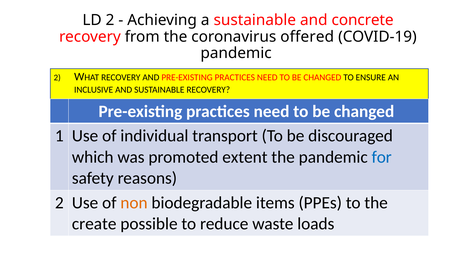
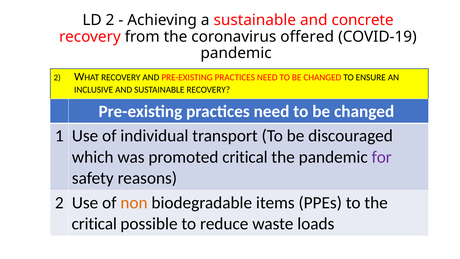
promoted extent: extent -> critical (245, 157)
for colour: blue -> purple (382, 157)
create: create -> critical (94, 224)
